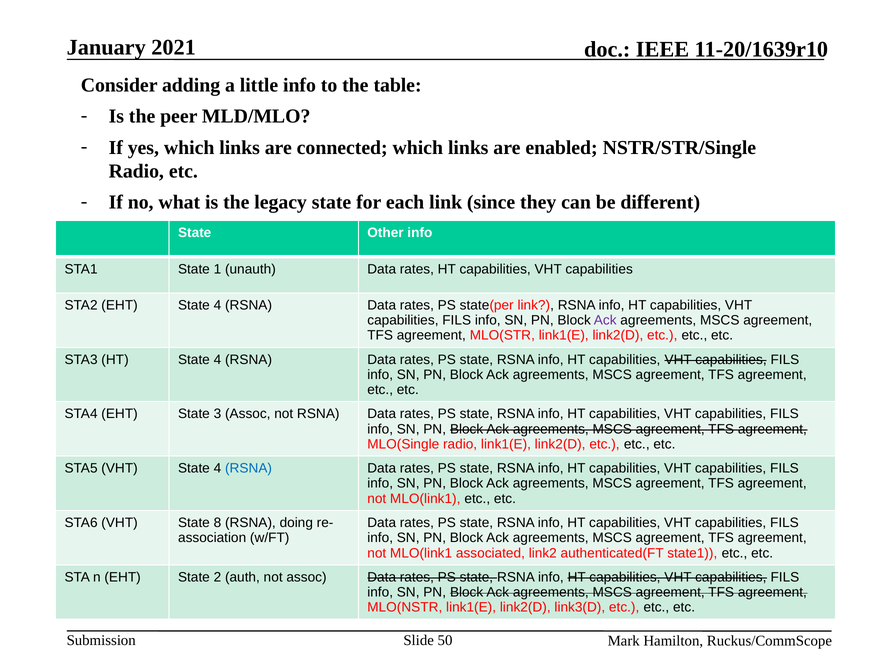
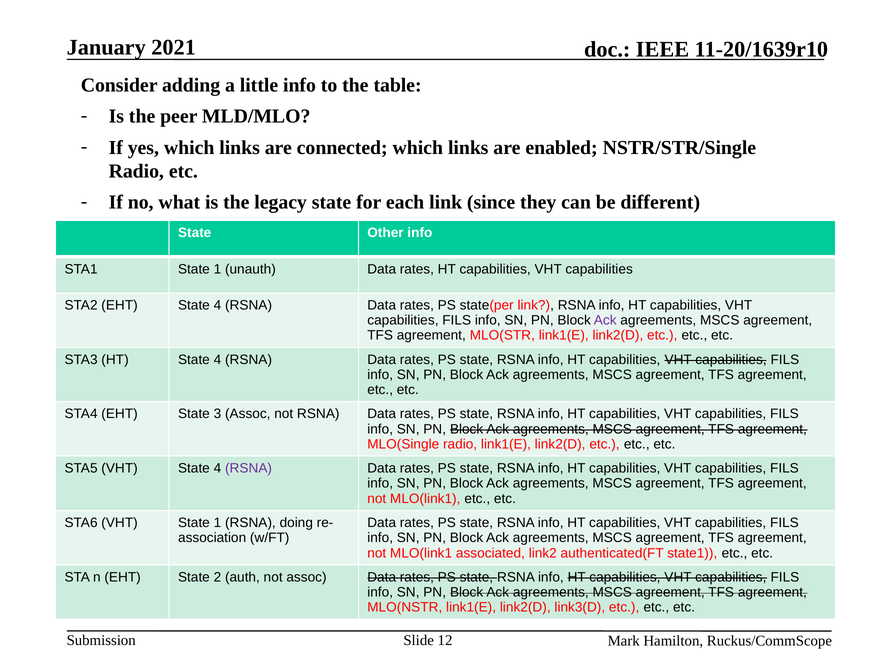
RSNA colour: blue -> purple (249, 469)
VHT State 8: 8 -> 1 (217, 523)
50: 50 -> 12 (445, 641)
